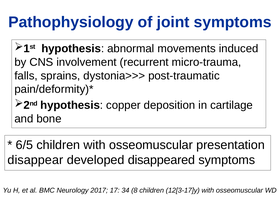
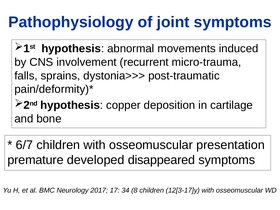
6/5: 6/5 -> 6/7 (24, 145)
disappear: disappear -> premature (35, 160)
